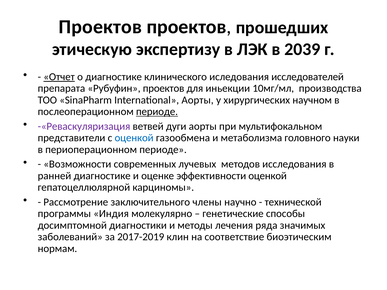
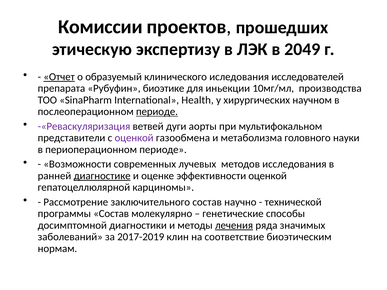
Проектов: Проектов -> Комиссии (100, 27)
2039: 2039 -> 2049 (302, 49)
о диагностике: диагностике -> образуемый (114, 77)
Рубуфин проектов: проектов -> биоэтике (164, 88)
International Аорты: Аорты -> Health (198, 100)
оценкой colour: blue -> purple (134, 138)
диагностике underline: none -> present (102, 176)
заключительного члены: члены -> состав (207, 202)
программы Индия: Индия -> Состав (111, 214)
лечения underline: none -> present (234, 225)
